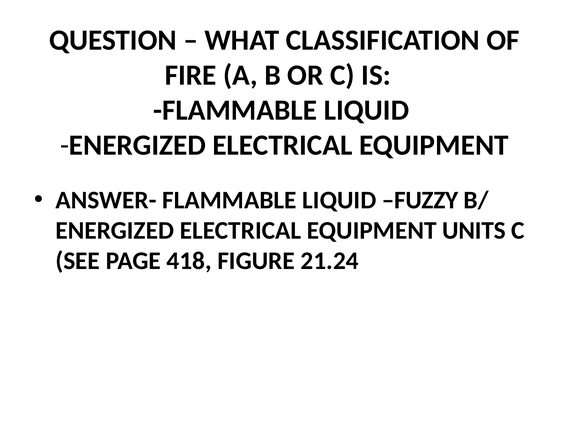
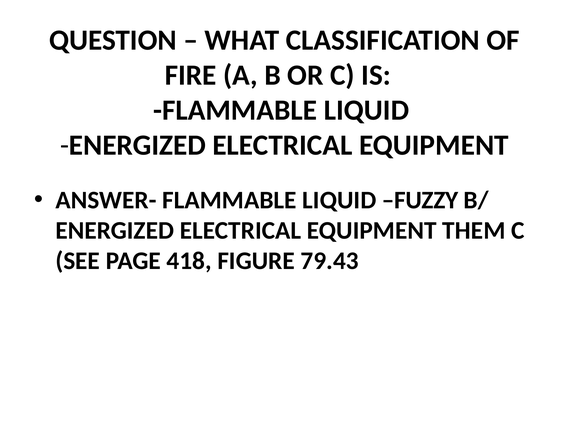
UNITS: UNITS -> THEM (474, 230)
21.24: 21.24 -> 79.43 (330, 261)
